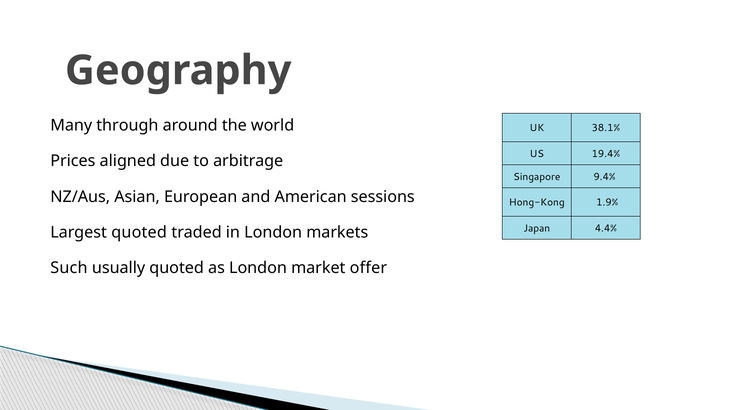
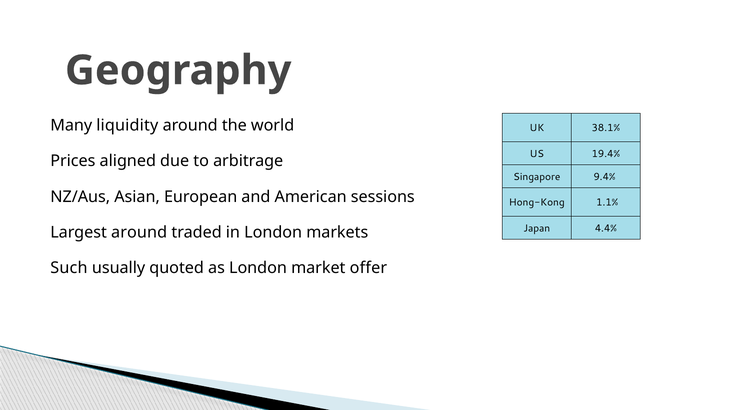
through: through -> liquidity (127, 126)
1.9%: 1.9% -> 1.1% (607, 203)
Largest quoted: quoted -> around (139, 232)
